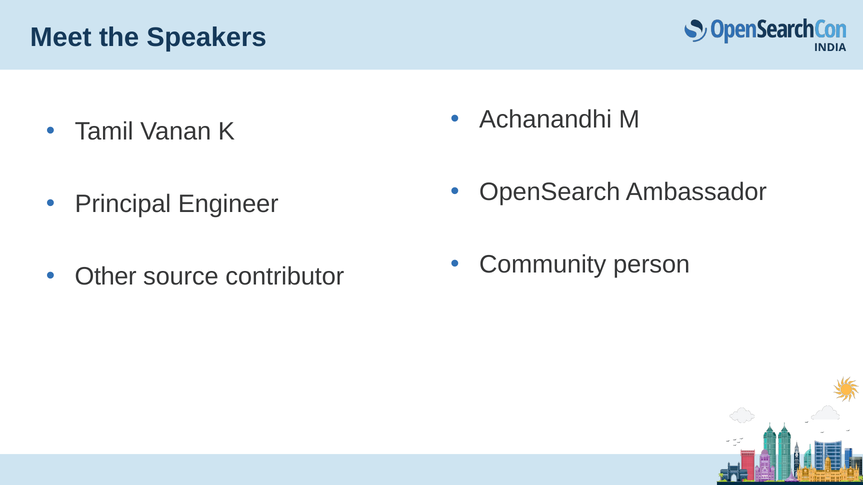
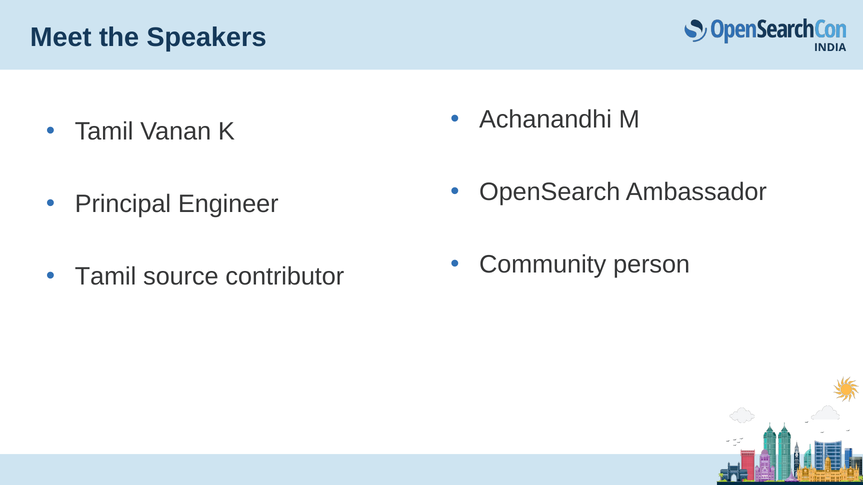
Other: Other -> Tamil (106, 277)
